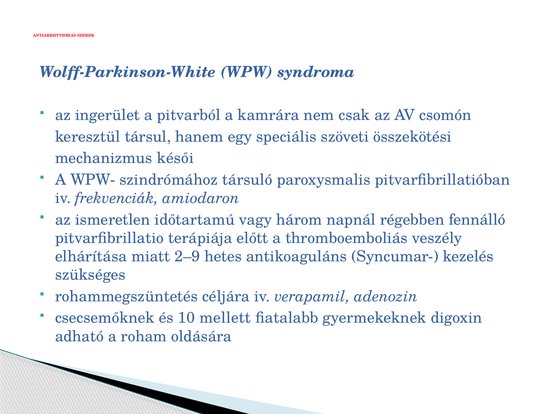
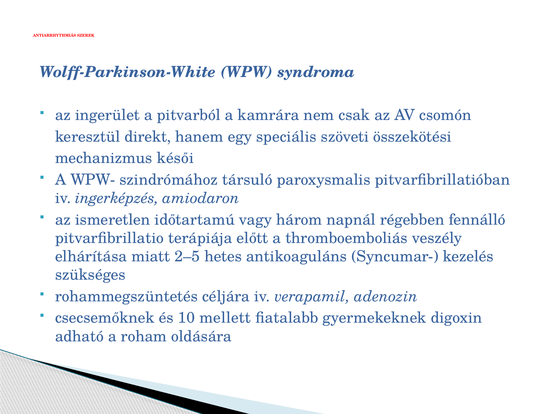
társul: társul -> direkt (148, 136)
frekvenciák: frekvenciák -> ingerképzés (117, 198)
2–9: 2–9 -> 2–5 (187, 256)
